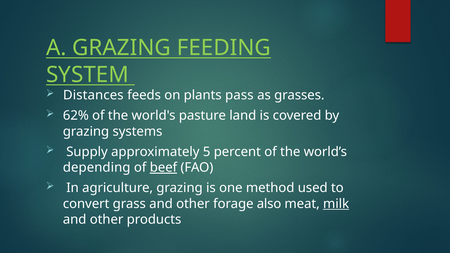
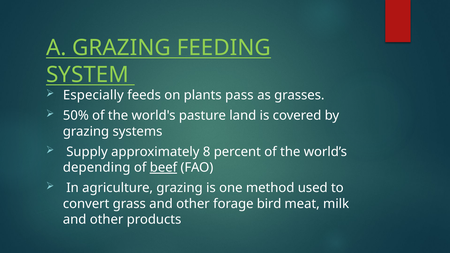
Distances: Distances -> Especially (93, 95)
62%: 62% -> 50% (76, 116)
5: 5 -> 8 (207, 152)
also: also -> bird (269, 204)
milk underline: present -> none (336, 204)
